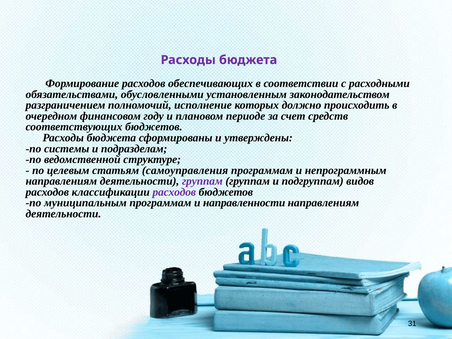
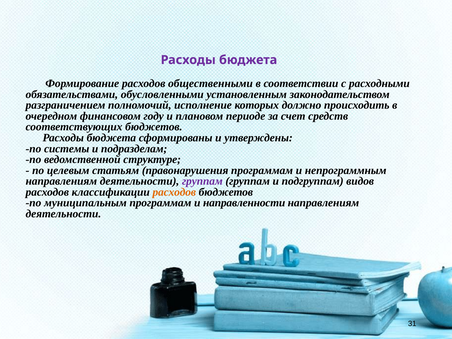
обеспечивающих: обеспечивающих -> общественными (210, 83)
самоуправления: самоуправления -> правонарушения (185, 170)
расходов colour: purple -> orange (174, 192)
